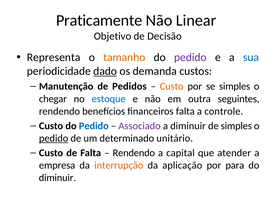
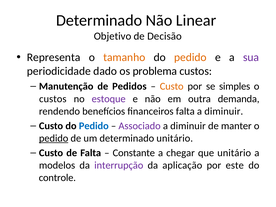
Praticamente: Praticamente -> Determinado (99, 20)
pedido colour: purple -> orange (190, 57)
sua colour: blue -> purple (251, 57)
dado underline: present -> none (105, 71)
demanda: demanda -> problema (155, 71)
chegar: chegar -> custos (53, 99)
estoque colour: blue -> purple (109, 99)
seguintes: seguintes -> demanda (239, 99)
controle: controle -> diminuir (224, 111)
de simples: simples -> manter (236, 126)
Rendendo: Rendendo -> Constante (134, 153)
capital: capital -> chegar (181, 153)
que atender: atender -> unitário (234, 153)
empresa: empresa -> modelos (57, 165)
interrupção colour: orange -> purple (119, 165)
para: para -> este (235, 165)
diminuir: diminuir -> controle (57, 178)
